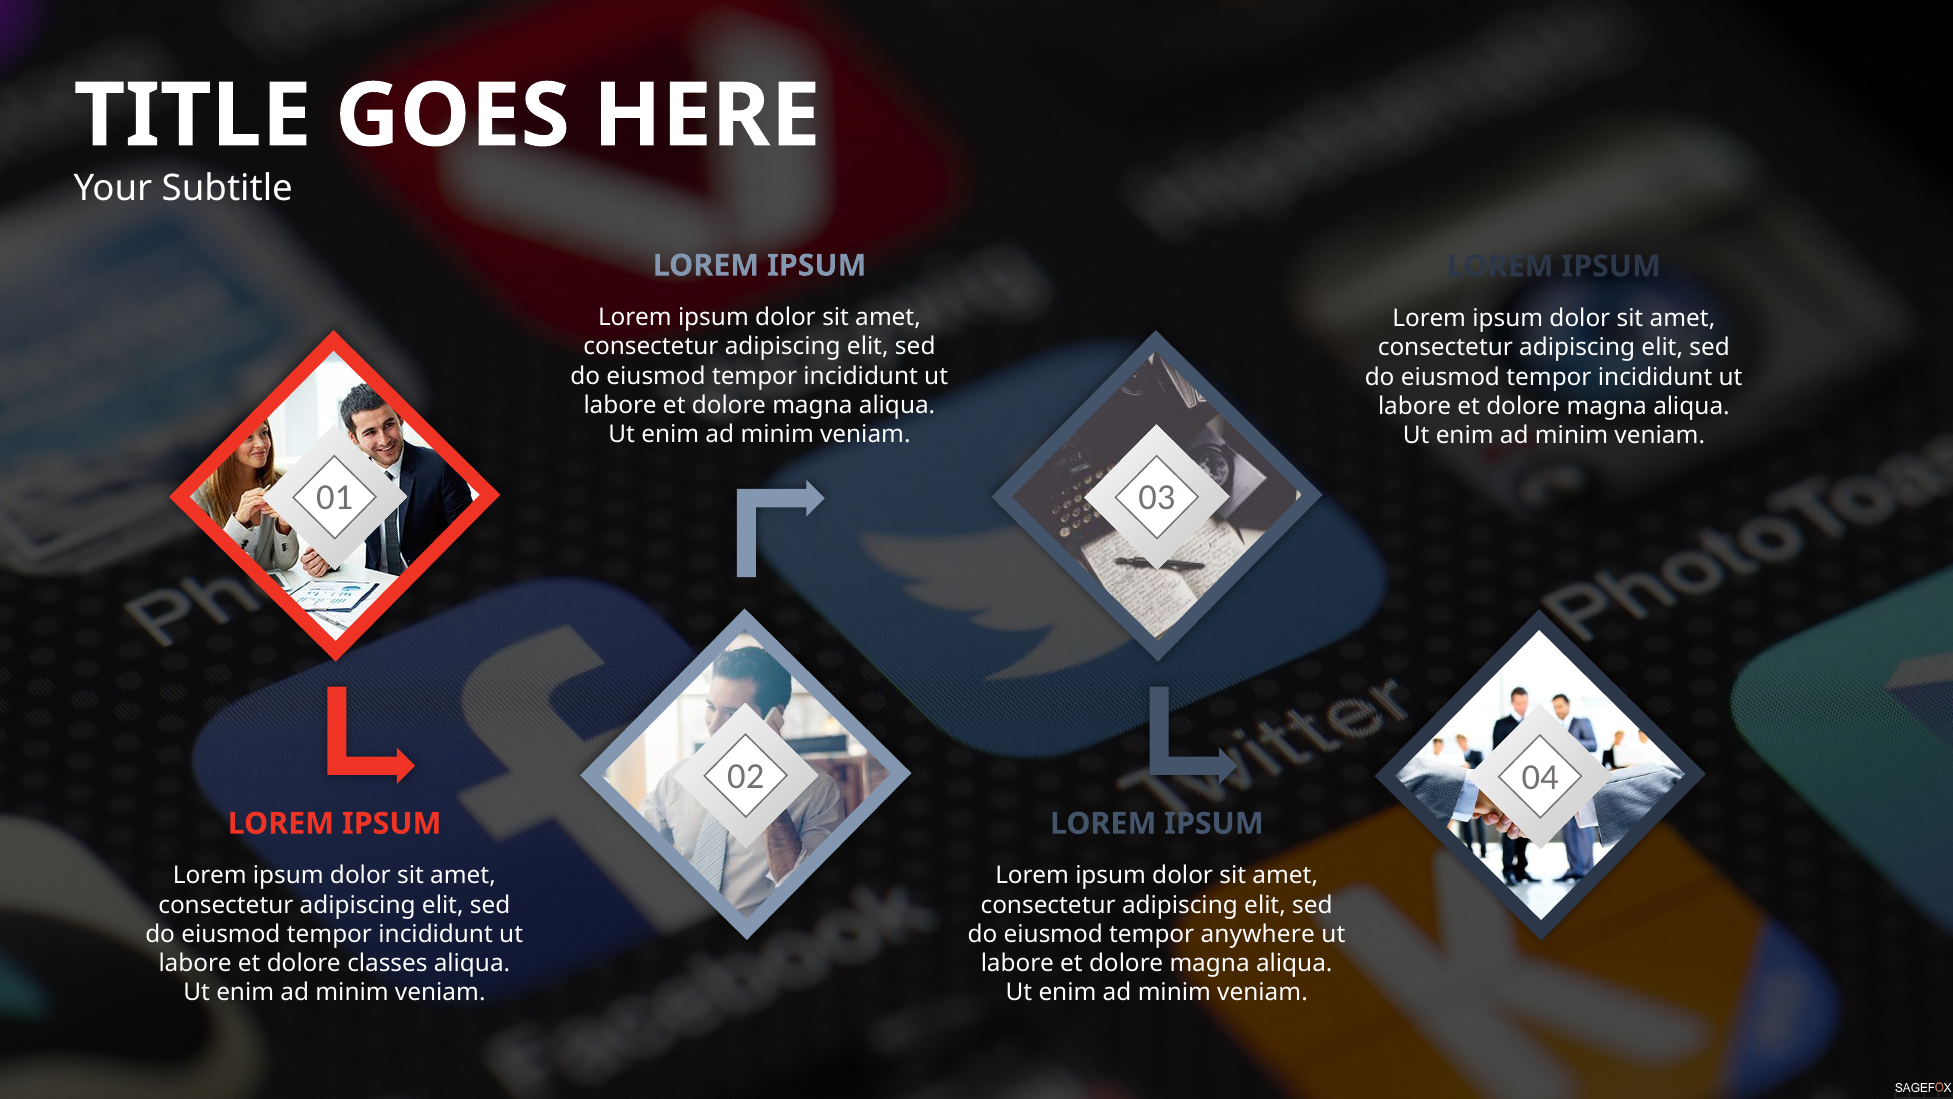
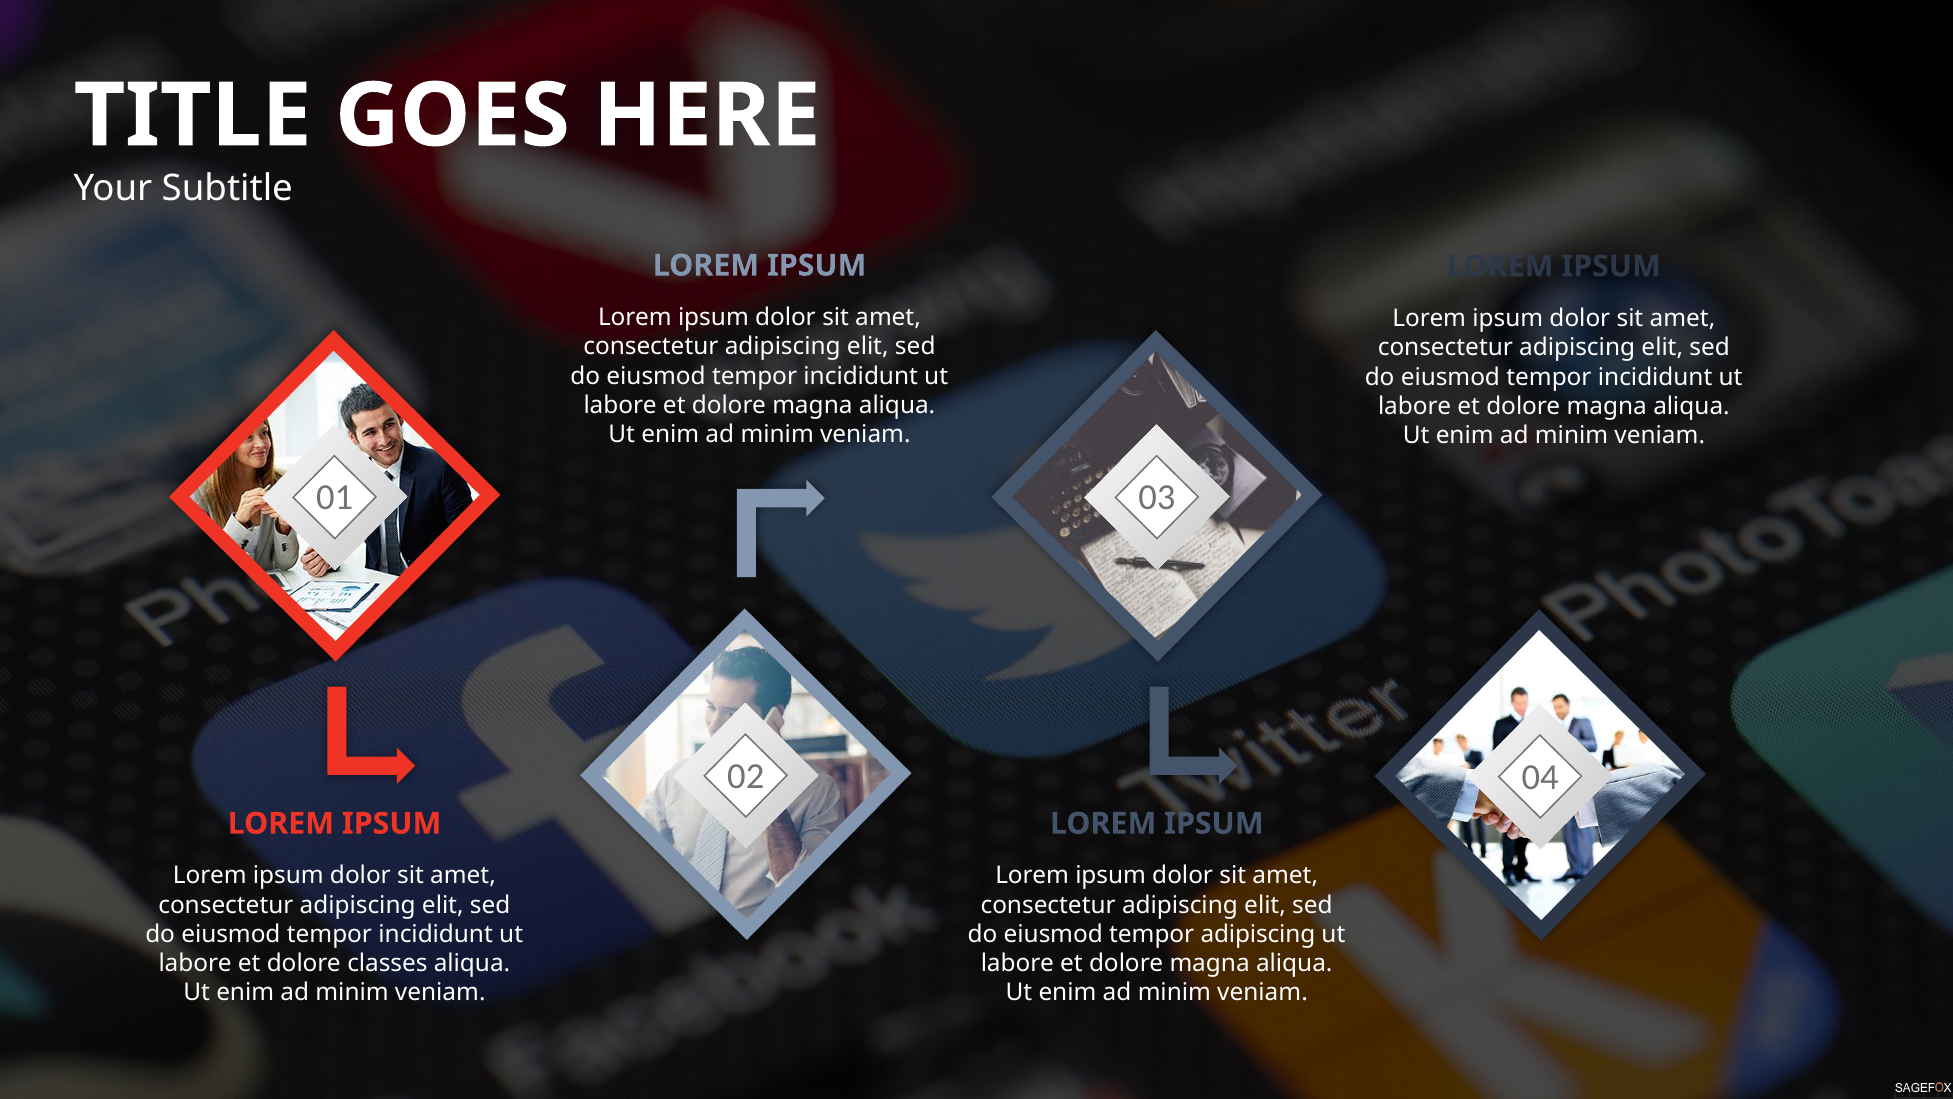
tempor anywhere: anywhere -> adipiscing (1258, 934)
